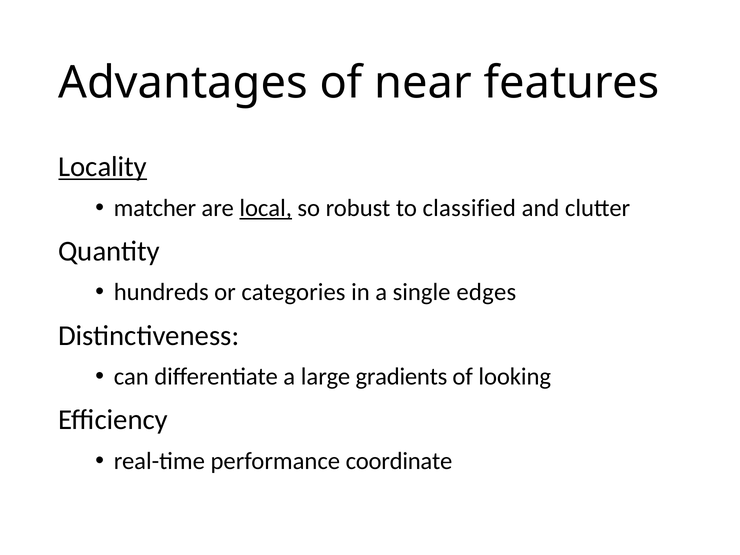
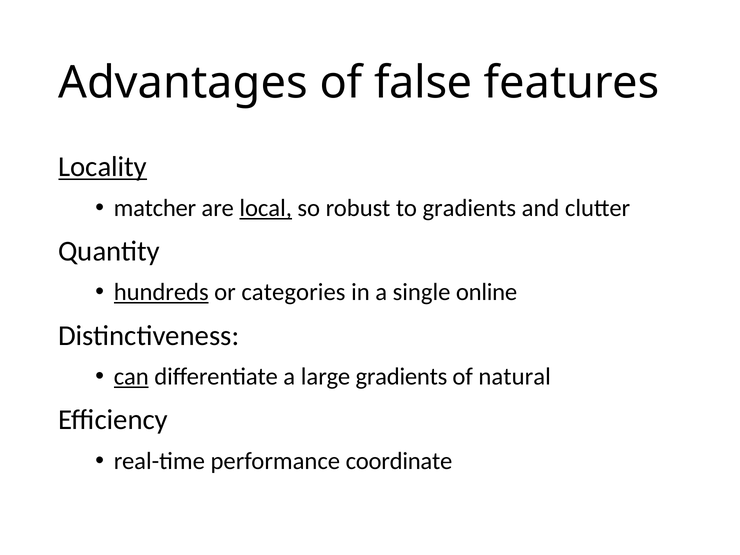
near: near -> false (423, 83)
to classified: classified -> gradients (469, 208)
hundreds underline: none -> present (161, 292)
edges: edges -> online (487, 292)
can underline: none -> present (131, 377)
looking: looking -> natural (515, 377)
